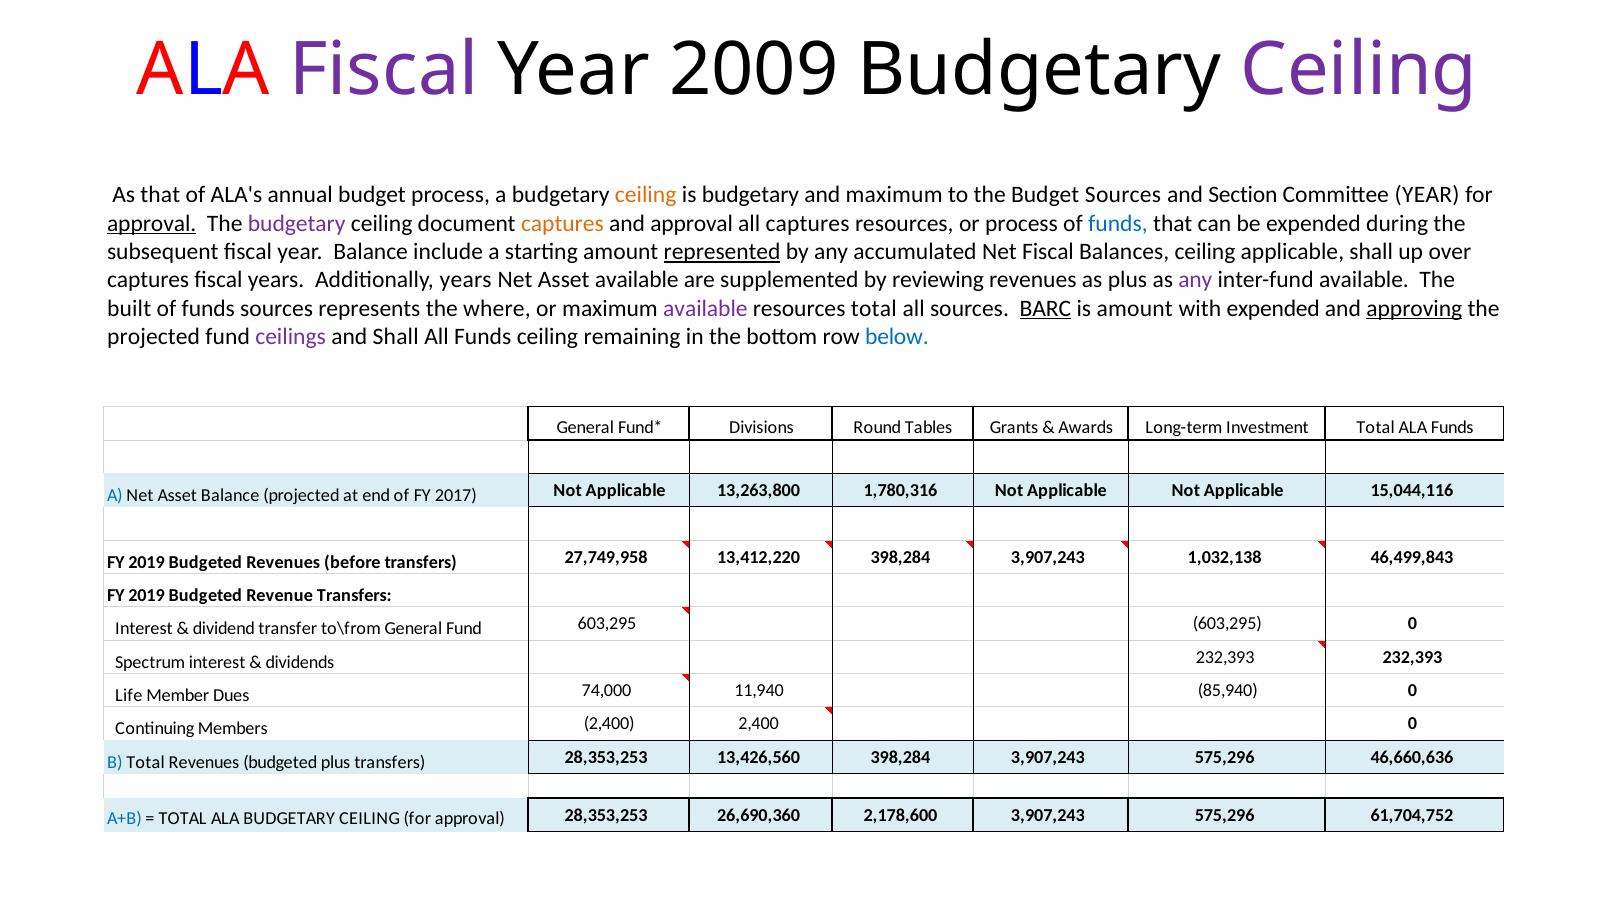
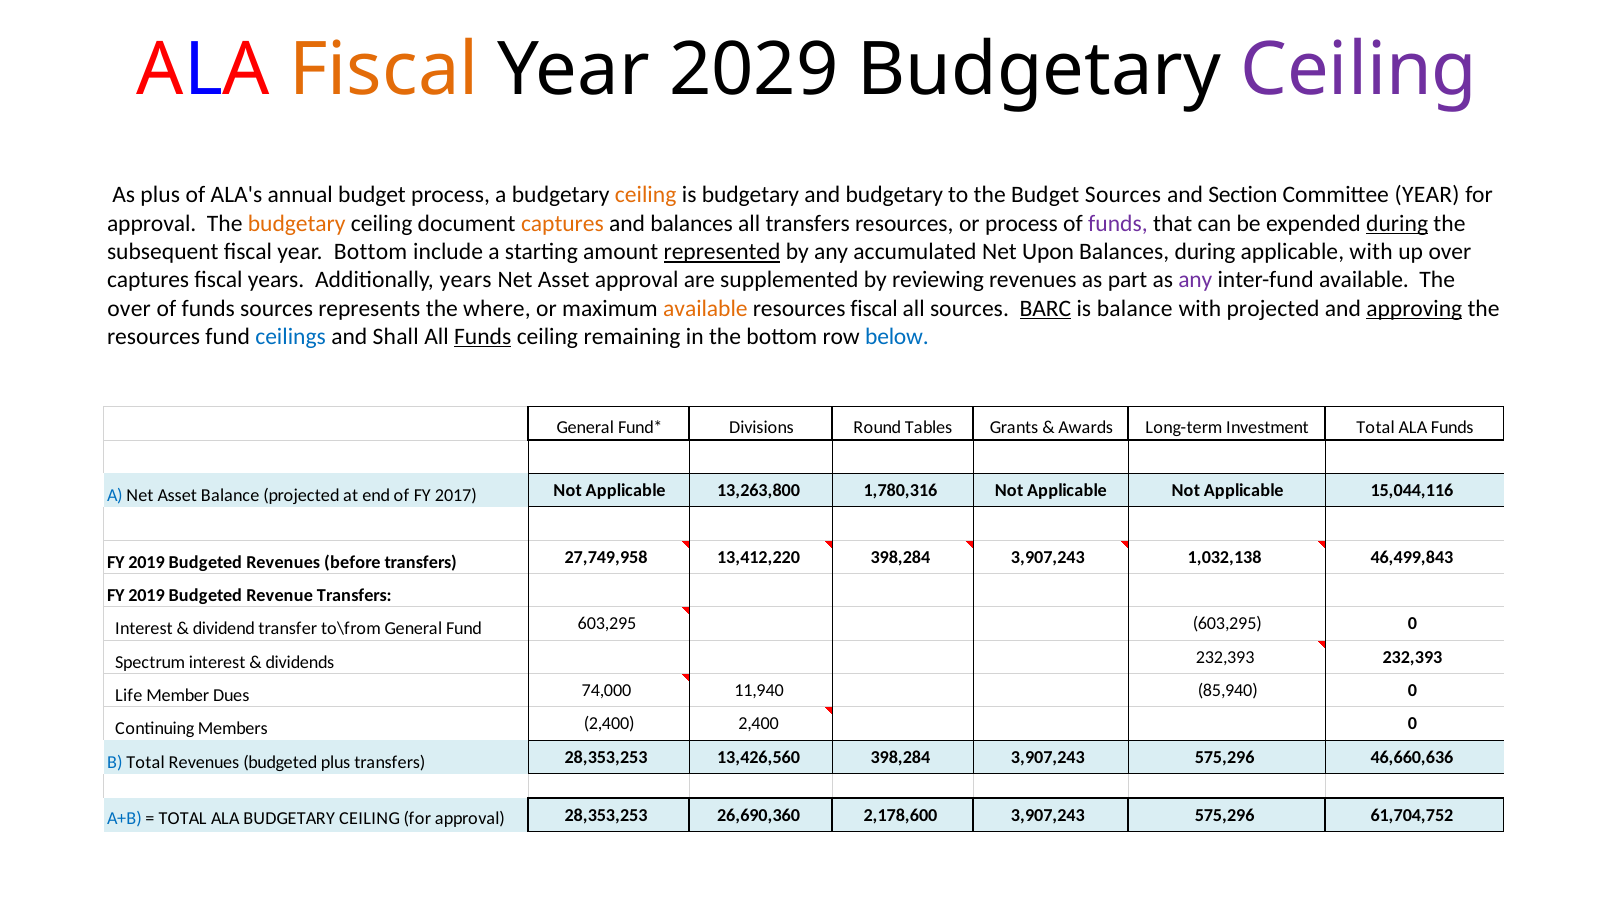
Fiscal colour: purple -> orange (384, 70)
2009: 2009 -> 2029 (754, 70)
As that: that -> plus (160, 195)
and maximum: maximum -> budgetary (894, 195)
approval underline: present -> none (152, 223)
budgetary colour: purple -> orange (297, 223)
and approval: approval -> balances (692, 223)
all captures: captures -> transfers (808, 223)
funds colour: blue -> purple (1118, 223)
during underline: none -> present (1397, 223)
year Balance: Balance -> Bottom (371, 252)
Net Fiscal: Fiscal -> Upon (1048, 252)
Balances ceiling: ceiling -> during (1205, 252)
applicable shall: shall -> with (1371, 252)
Asset available: available -> approval (637, 280)
as plus: plus -> part (1128, 280)
built: built -> over (129, 308)
available colour: purple -> orange (705, 308)
resources total: total -> fiscal (874, 308)
is amount: amount -> balance (1135, 308)
with expended: expended -> projected (1273, 308)
projected: projected -> resources (154, 337)
ceilings colour: purple -> blue (291, 337)
Funds underline: none -> present (483, 337)
